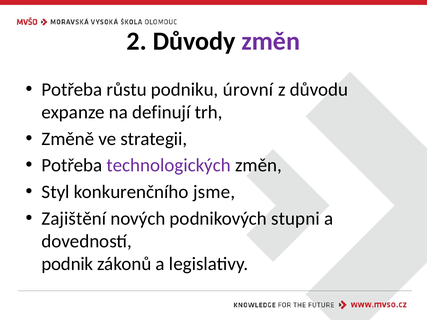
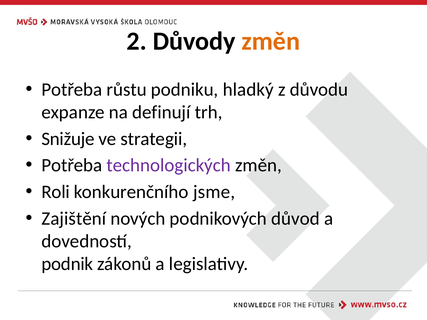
změn colour: purple -> orange (271, 41)
úrovní: úrovní -> hladký (248, 90)
Změně: Změně -> Snižuje (68, 139)
Styl: Styl -> Roli (56, 192)
stupni: stupni -> důvod (296, 219)
